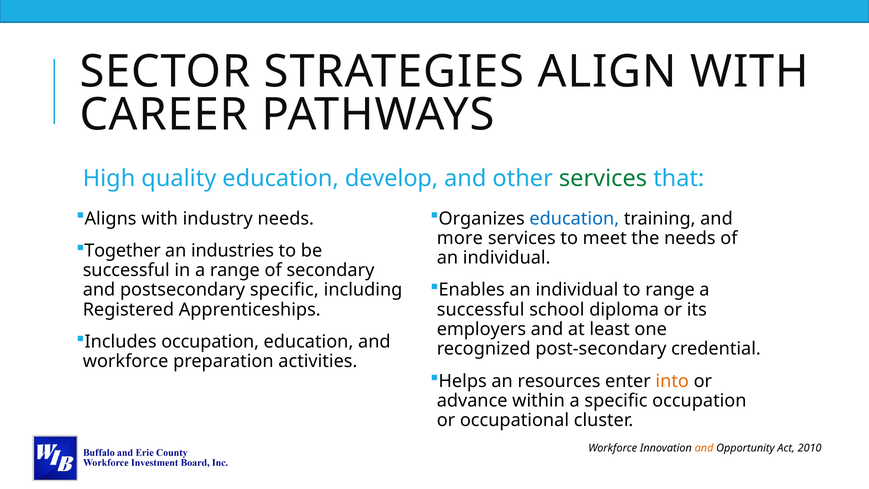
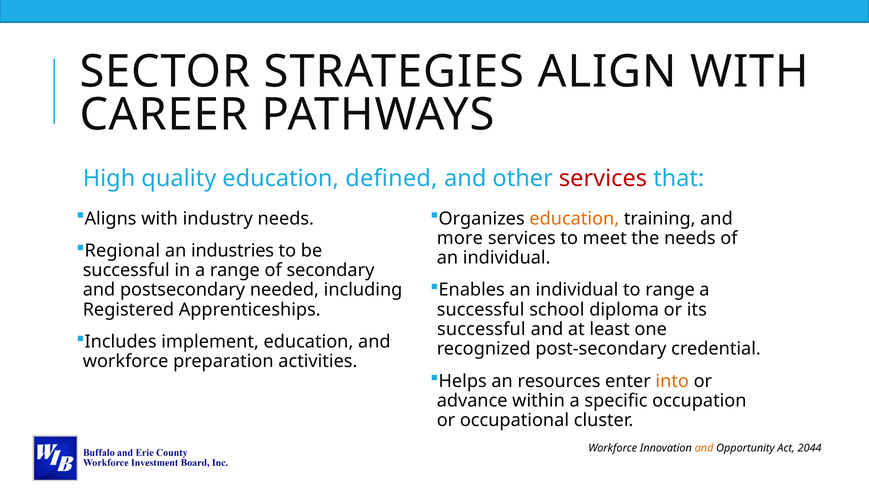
develop: develop -> defined (391, 179)
services colour: green -> red (603, 179)
education colour: blue -> orange (574, 218)
Together: Together -> Regional (122, 251)
postsecondary specific: specific -> needed (284, 290)
employers: employers -> successful (481, 329)
Includes occupation: occupation -> implement (210, 342)
2010: 2010 -> 2044 (810, 448)
